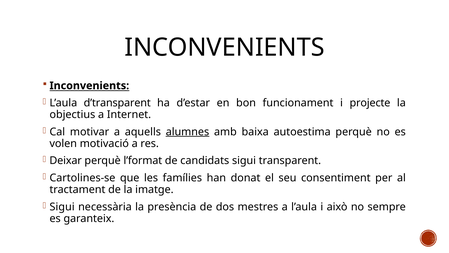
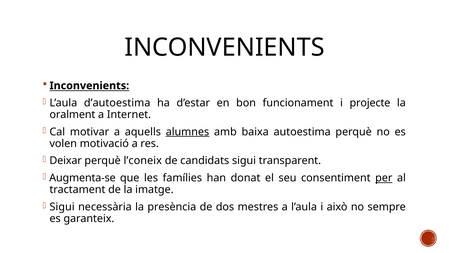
d’transparent: d’transparent -> d’autoestima (117, 103)
objectius: objectius -> oralment (72, 114)
l’format: l’format -> l’coneix (143, 160)
Cartolines-se: Cartolines-se -> Augmenta-se (82, 178)
per underline: none -> present (384, 178)
